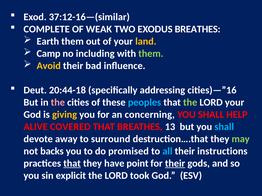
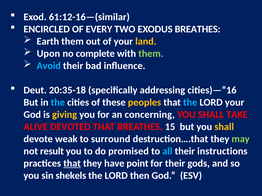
37:12-16—(similar: 37:12-16—(similar -> 61:12-16—(similar (89, 17)
COMPLETE: COMPLETE -> ENCIRCLED (47, 29)
WEAK: WEAK -> EVERY (99, 29)
Camp: Camp -> Upon (48, 54)
including: including -> complete (95, 54)
Avoid colour: yellow -> light blue (49, 66)
20:44-18: 20:44-18 -> 20:35-18 (67, 90)
the colour: pink -> light blue (58, 103)
peoples colour: light blue -> yellow (145, 103)
the colour: light green -> light blue (190, 103)
HELP: HELP -> TAKE (237, 115)
COVERED: COVERED -> DEVOTED (70, 127)
13: 13 -> 15 (170, 127)
shall colour: light blue -> yellow (224, 127)
away: away -> weak (66, 139)
backs: backs -> result (52, 152)
their underline: present -> none (175, 164)
explicit: explicit -> shekels (71, 176)
took: took -> then (140, 176)
